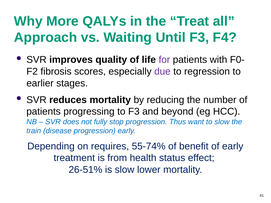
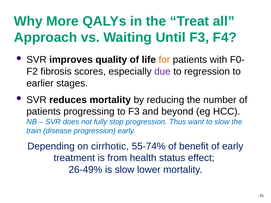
for colour: purple -> orange (164, 60)
requires: requires -> cirrhotic (110, 146)
26-51%: 26-51% -> 26-49% (85, 170)
